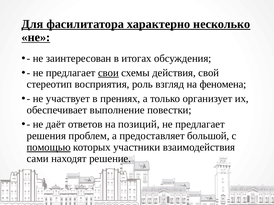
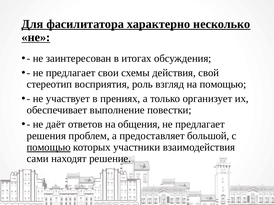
свои underline: present -> none (108, 73)
на феномена: феномена -> помощью (223, 84)
позиций: позиций -> общения (139, 125)
